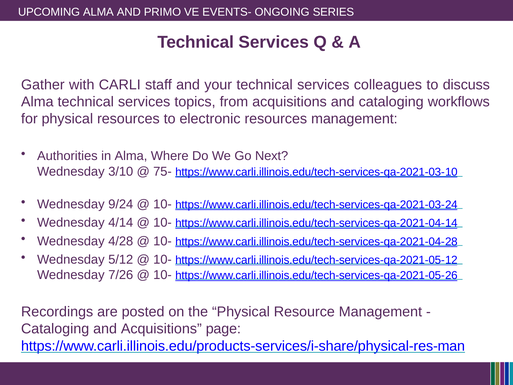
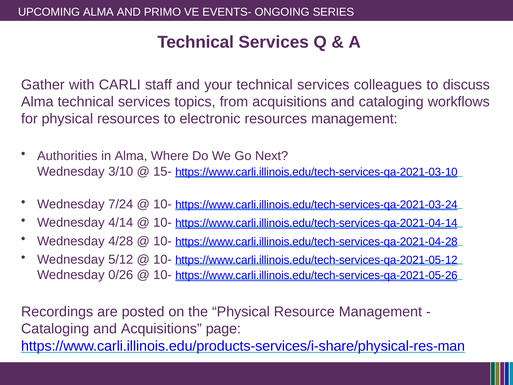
75-: 75- -> 15- (162, 171)
9/24: 9/24 -> 7/24 (121, 204)
7/26: 7/26 -> 0/26 (121, 275)
